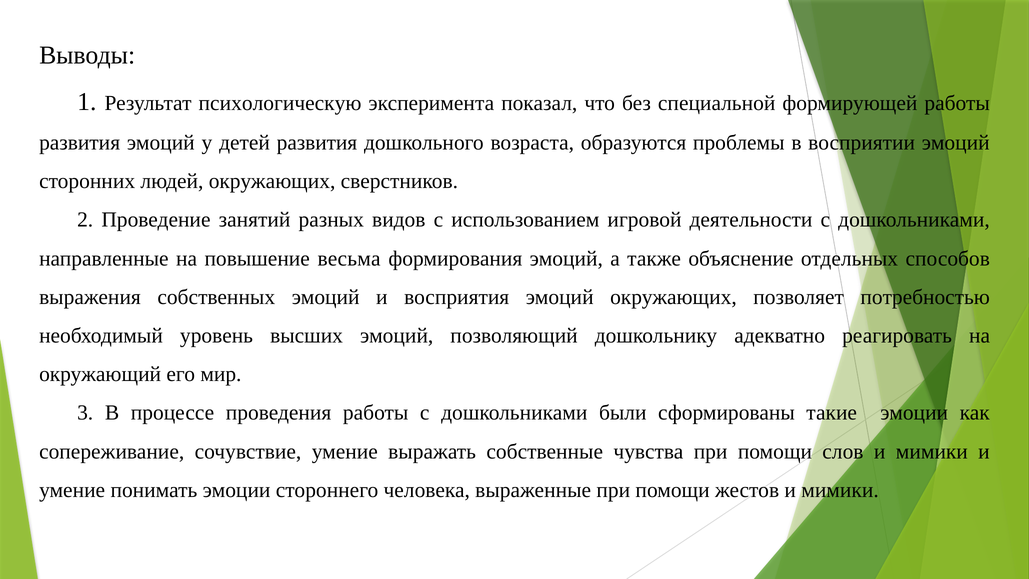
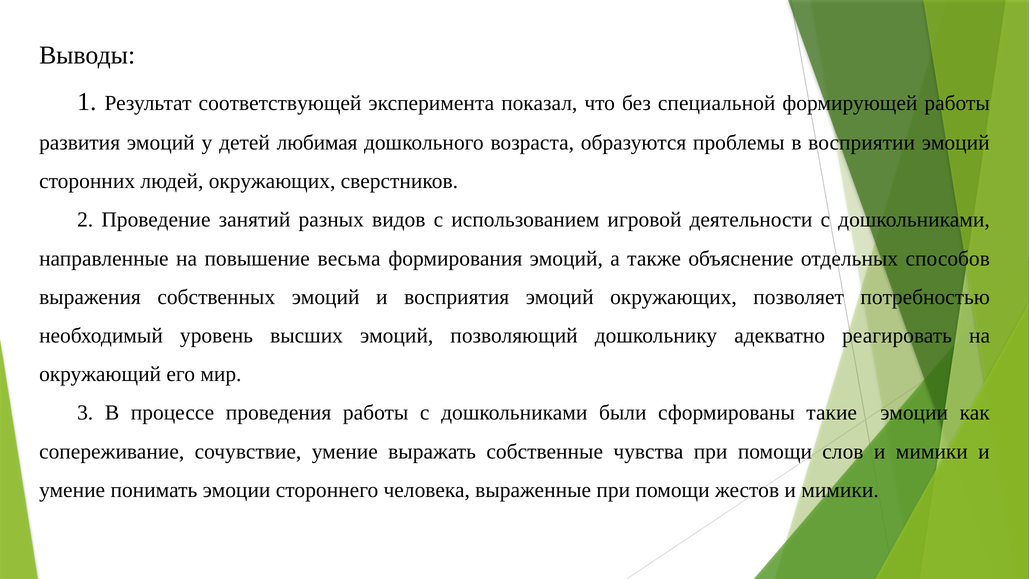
психологическую: психологическую -> соответствующей (280, 103)
детей развития: развития -> любимая (317, 143)
